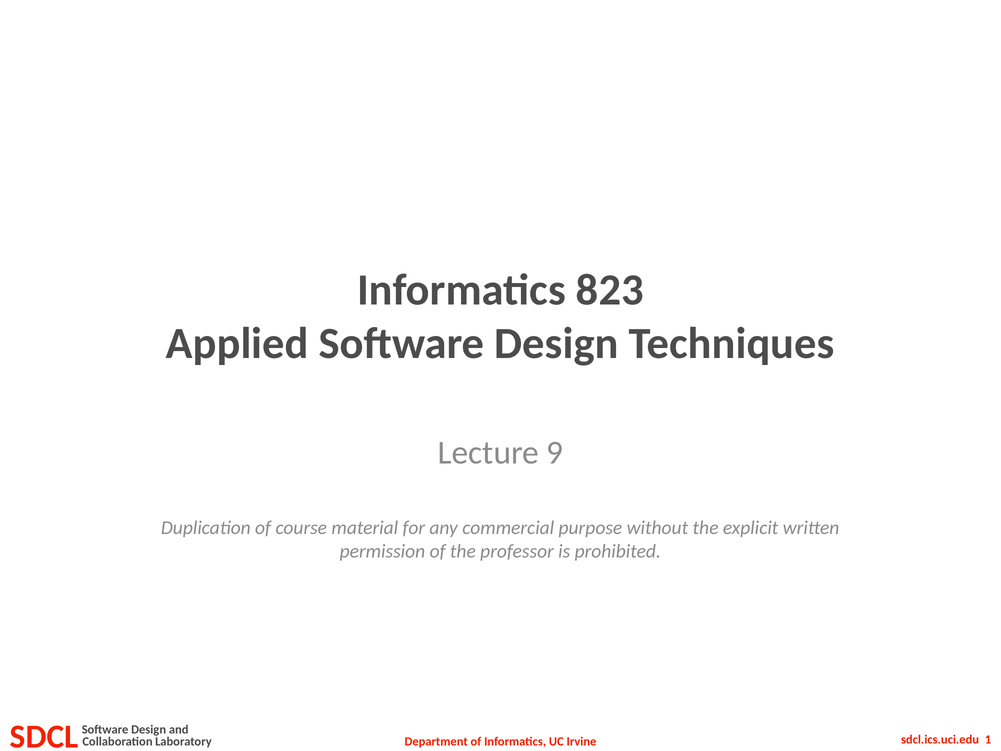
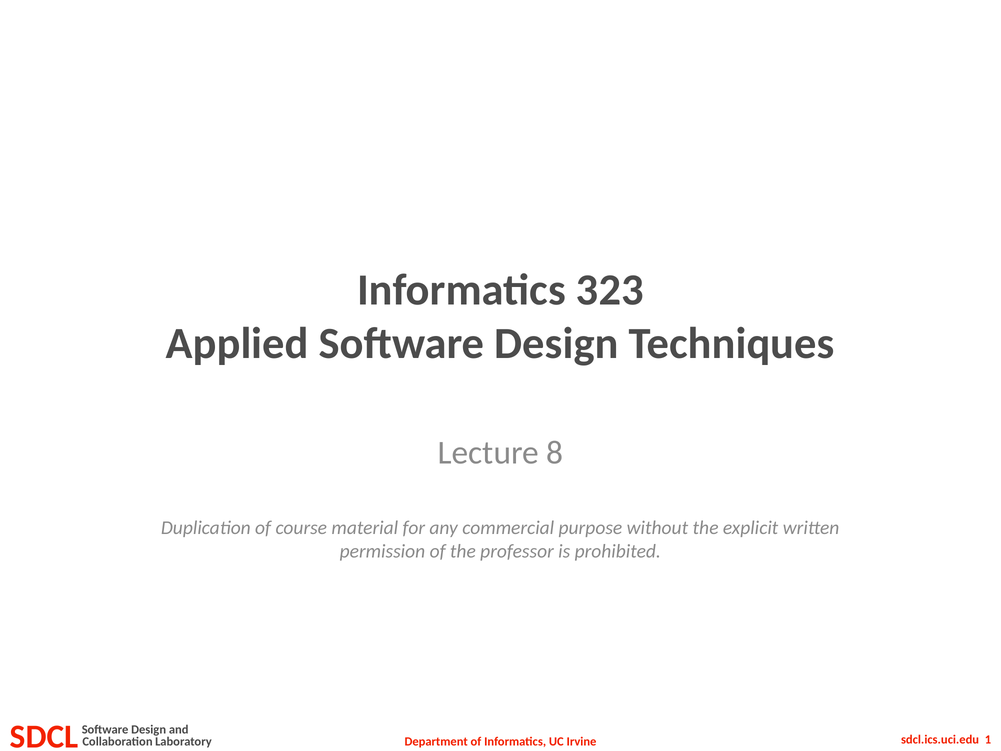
823: 823 -> 323 (610, 290)
9: 9 -> 8 (555, 453)
